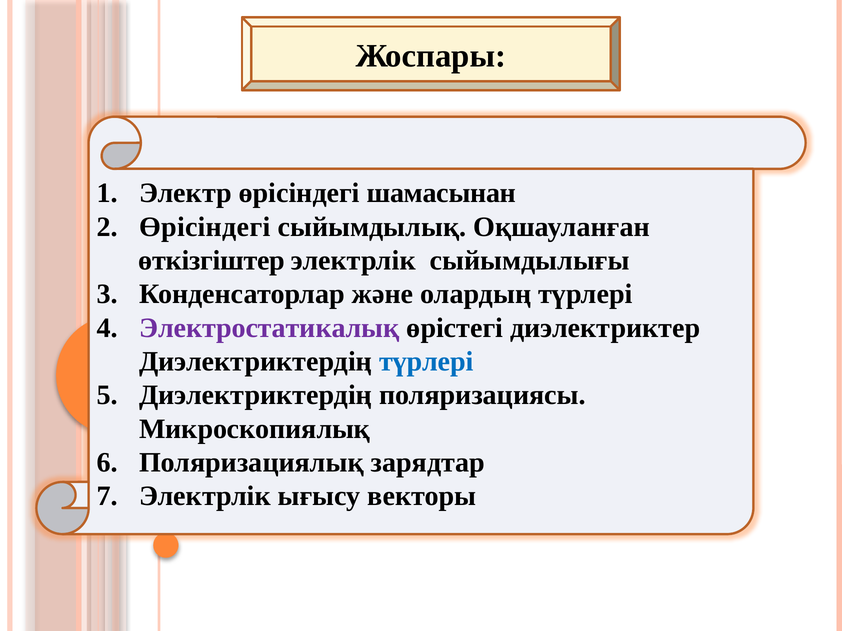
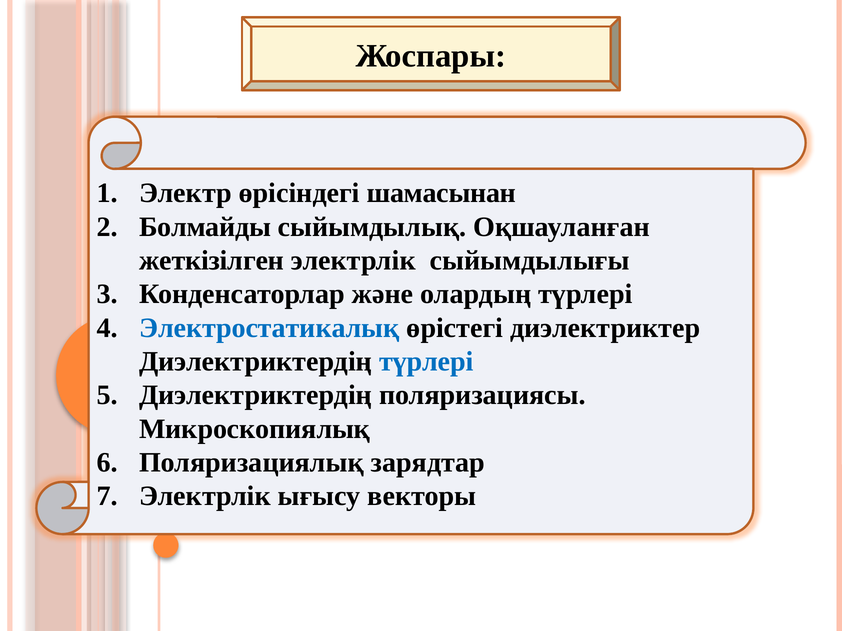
Өрісіндегі: Өрісіндегі -> Болмайды (205, 227)
өткізгіштер: өткізгіштер -> жеткізілген (212, 261)
Электростатикалық colour: purple -> blue (269, 328)
